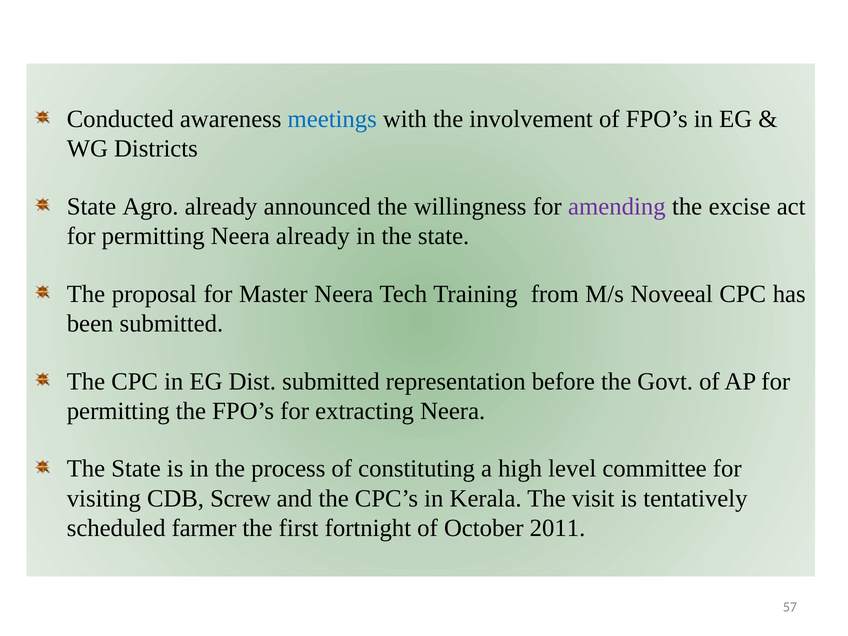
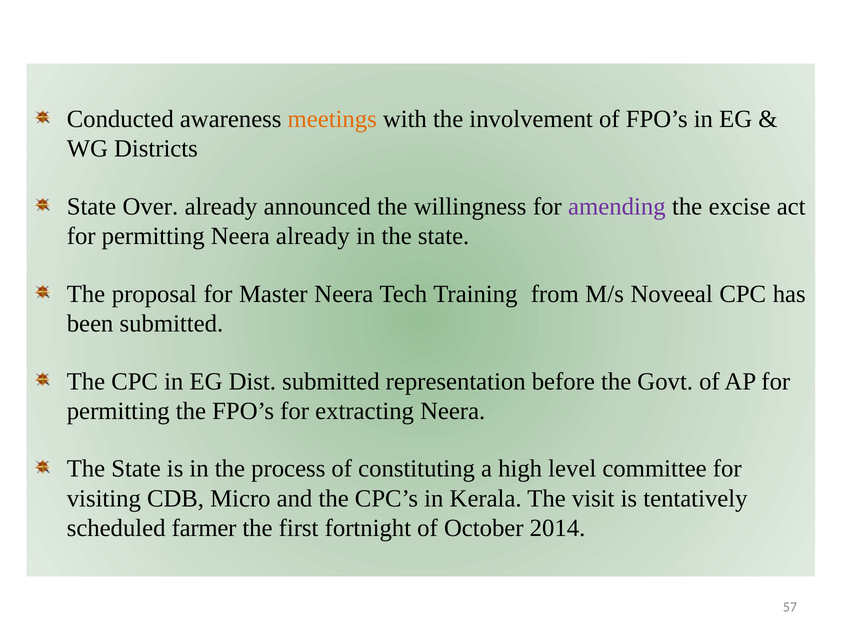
meetings colour: blue -> orange (332, 119)
Agro: Agro -> Over (150, 206)
Screw: Screw -> Micro (240, 498)
2011: 2011 -> 2014 (558, 528)
